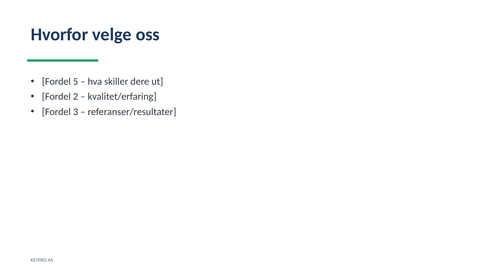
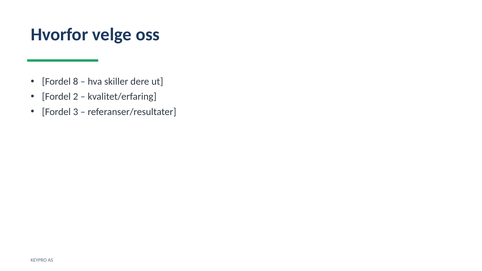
5: 5 -> 8 (76, 82)
